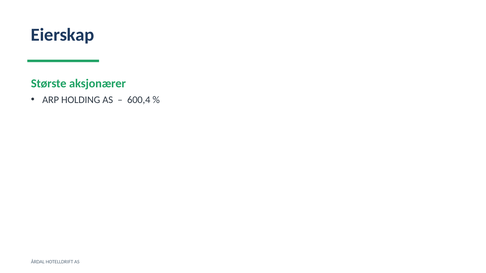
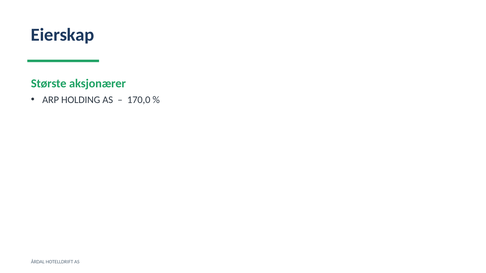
600,4: 600,4 -> 170,0 (139, 100)
